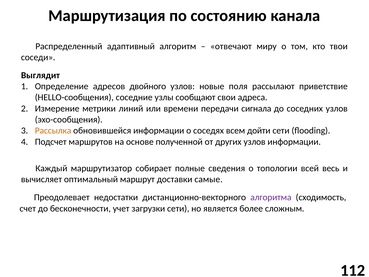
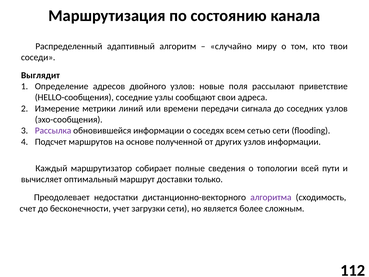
отвечают: отвечают -> случайно (231, 46)
Рассылка colour: orange -> purple (53, 131)
дойти: дойти -> сетью (259, 131)
весь: весь -> пути (331, 168)
самые: самые -> только (209, 179)
